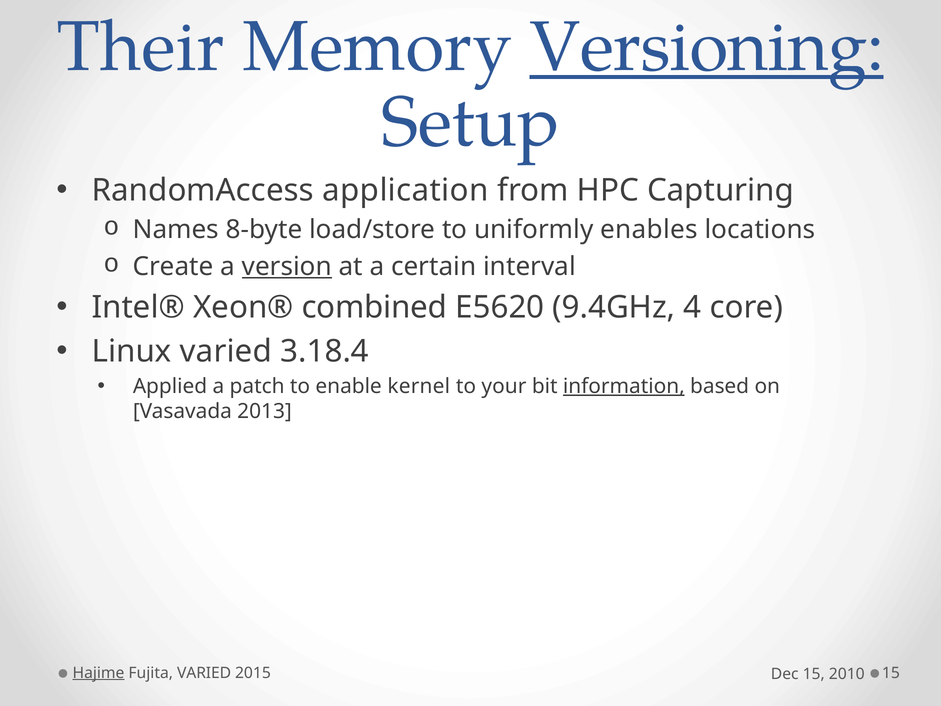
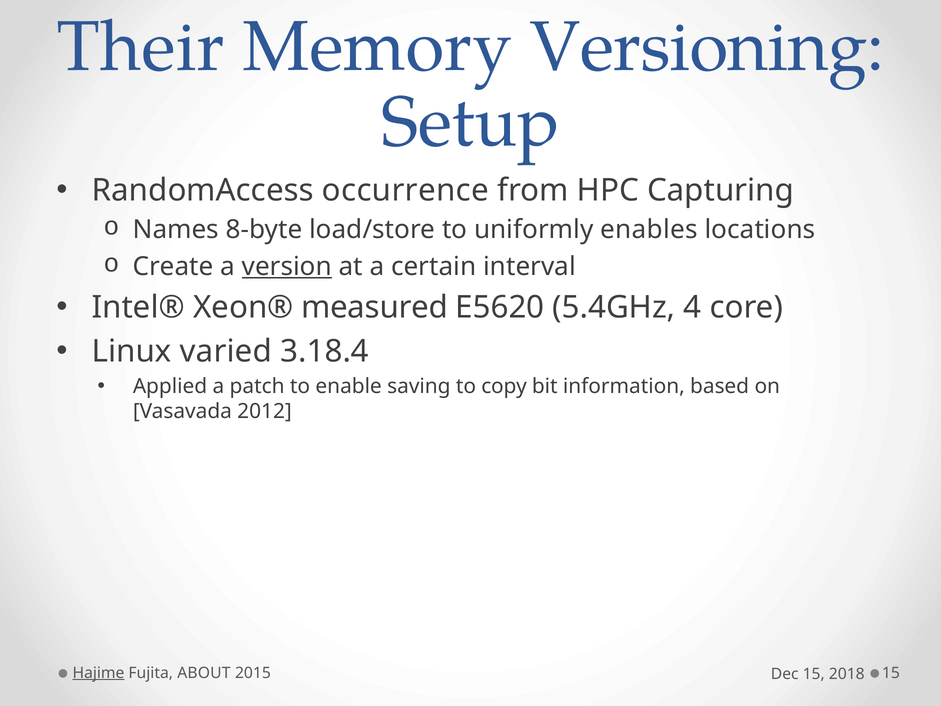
Versioning underline: present -> none (707, 47)
application: application -> occurrence (405, 190)
combined: combined -> measured (375, 308)
9.4GHz: 9.4GHz -> 5.4GHz (614, 308)
kernel: kernel -> saving (419, 386)
your: your -> copy (504, 386)
information underline: present -> none (624, 386)
2013: 2013 -> 2012 (265, 411)
Fujita VARIED: VARIED -> ABOUT (204, 673)
2010: 2010 -> 2018 (847, 674)
